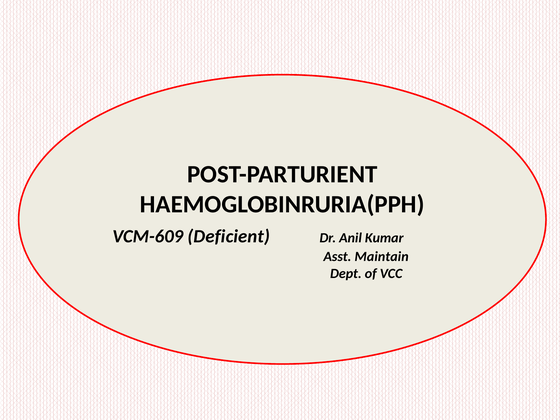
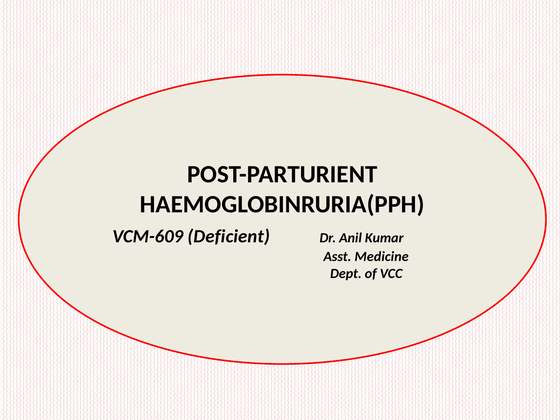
Maintain: Maintain -> Medicine (382, 257)
